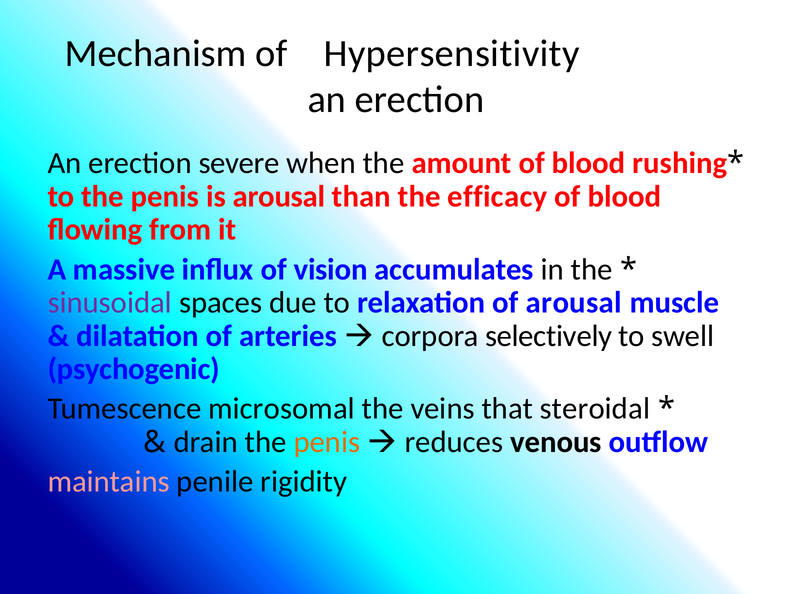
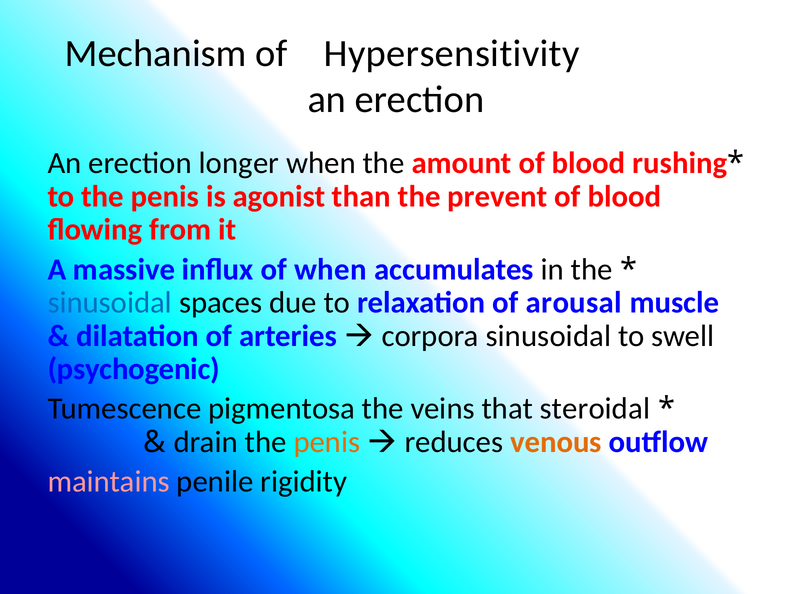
severe: severe -> longer (239, 163)
is arousal: arousal -> agonist (279, 196)
efficacy: efficacy -> prevent (497, 196)
of vision: vision -> when (330, 269)
sinusoidal colour: purple -> blue (110, 303)
corpora selectively: selectively -> sinusoidal (548, 336)
microsomal: microsomal -> pigmentosa (282, 409)
venous colour: black -> orange (556, 442)
